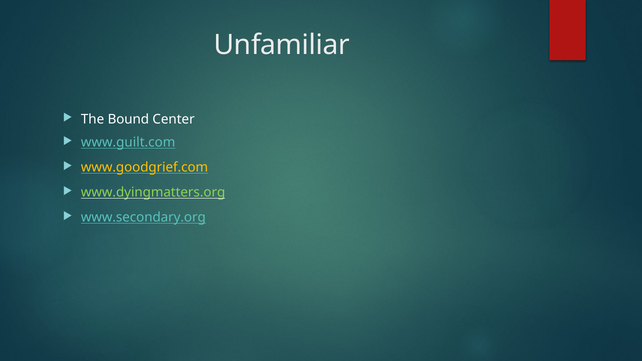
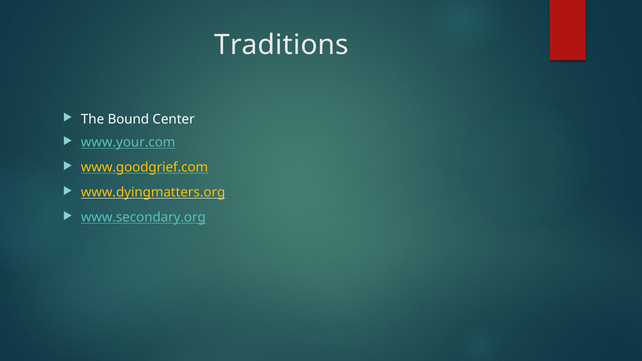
Unfamiliar: Unfamiliar -> Traditions (282, 45)
www.guilt.com: www.guilt.com -> www.your.com (128, 142)
www.dyingmatters.org colour: light green -> yellow (153, 192)
